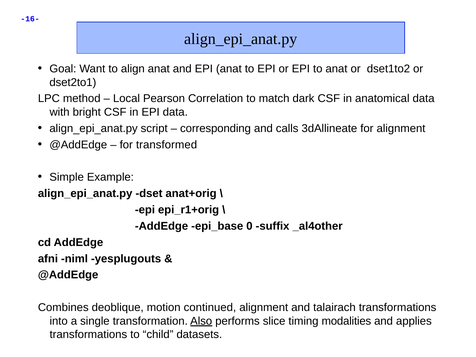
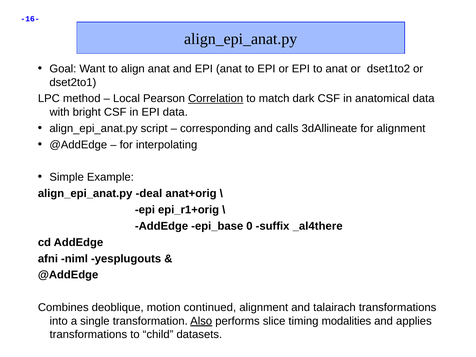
Correlation underline: none -> present (216, 99)
transformed: transformed -> interpolating (167, 145)
dset: dset -> deal (149, 194)
_al4other: _al4other -> _al4there (318, 226)
